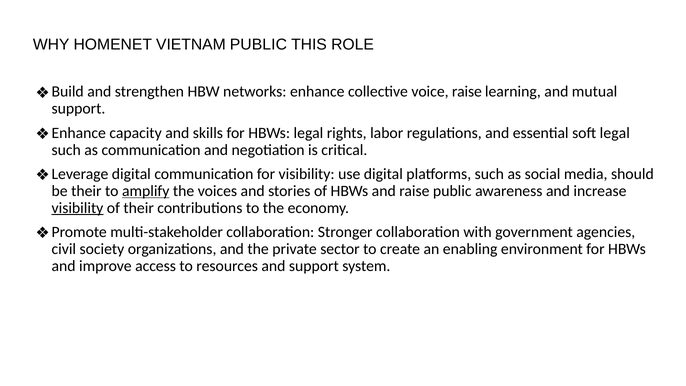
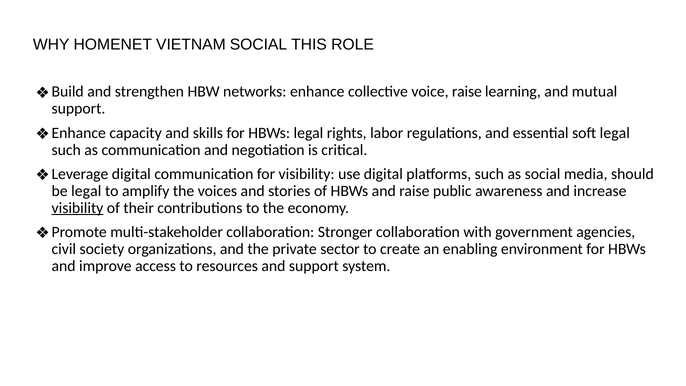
VIETNAM PUBLIC: PUBLIC -> SOCIAL (258, 45)
be their: their -> legal (86, 191)
amplify underline: present -> none (146, 191)
